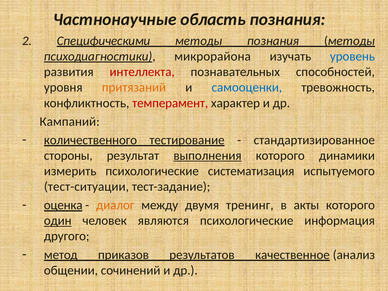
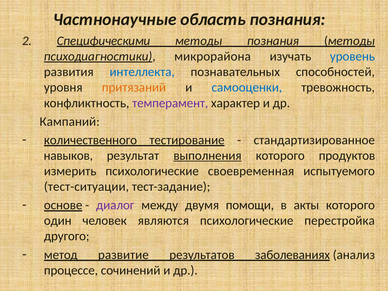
интеллекта colour: red -> blue (142, 72)
темперамент colour: red -> purple (170, 103)
стороны: стороны -> навыков (68, 156)
динамики: динамики -> продуктов (347, 156)
систематизация: систематизация -> своевременная (251, 171)
оценка: оценка -> основе (63, 205)
диалог colour: orange -> purple (115, 205)
тренинг: тренинг -> помощи (250, 205)
один underline: present -> none (58, 221)
информация: информация -> перестройка (340, 221)
приказов: приказов -> развитие (123, 255)
качественное: качественное -> заболеваниях (292, 255)
общении: общении -> процессе (71, 270)
